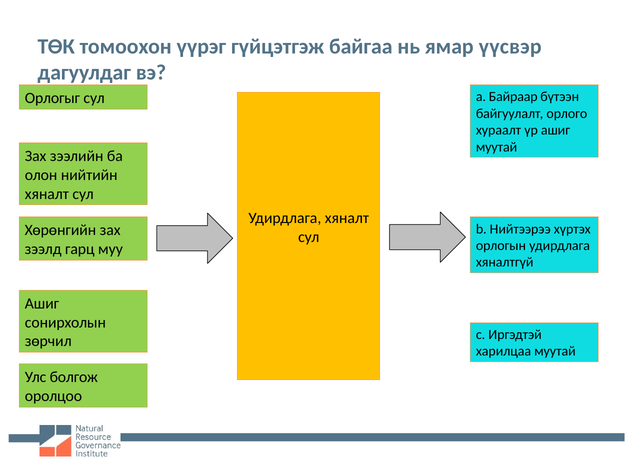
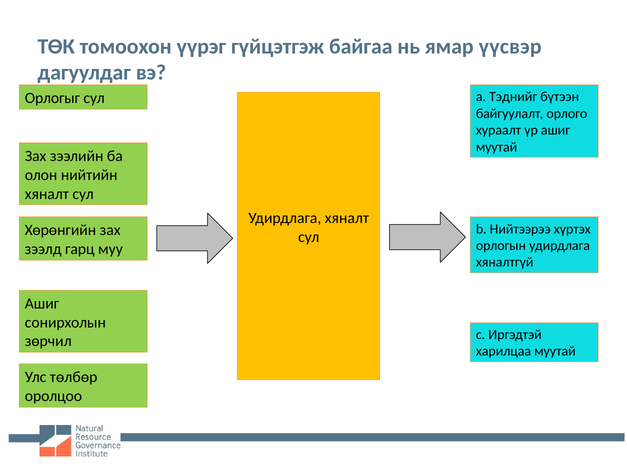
Байраар: Байраар -> Тэднийг (513, 97)
болгож: болгож -> төлбөр (74, 377)
